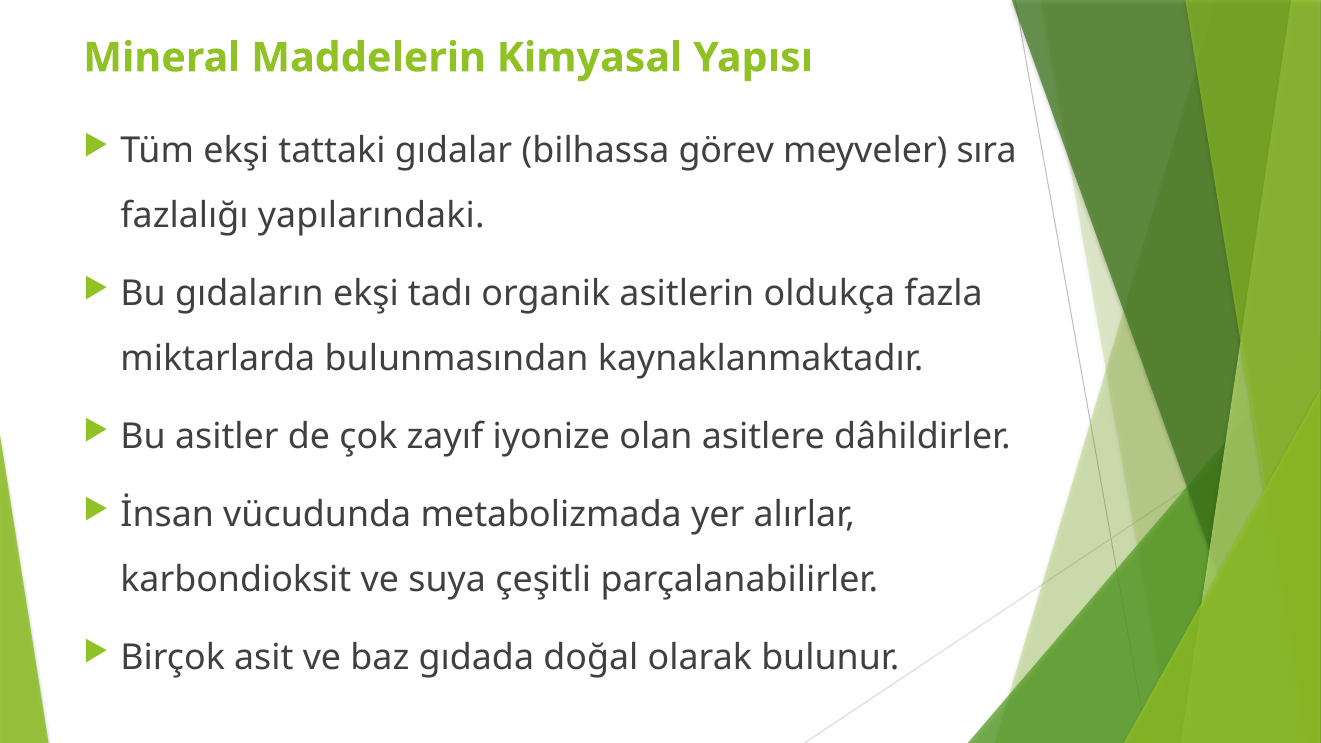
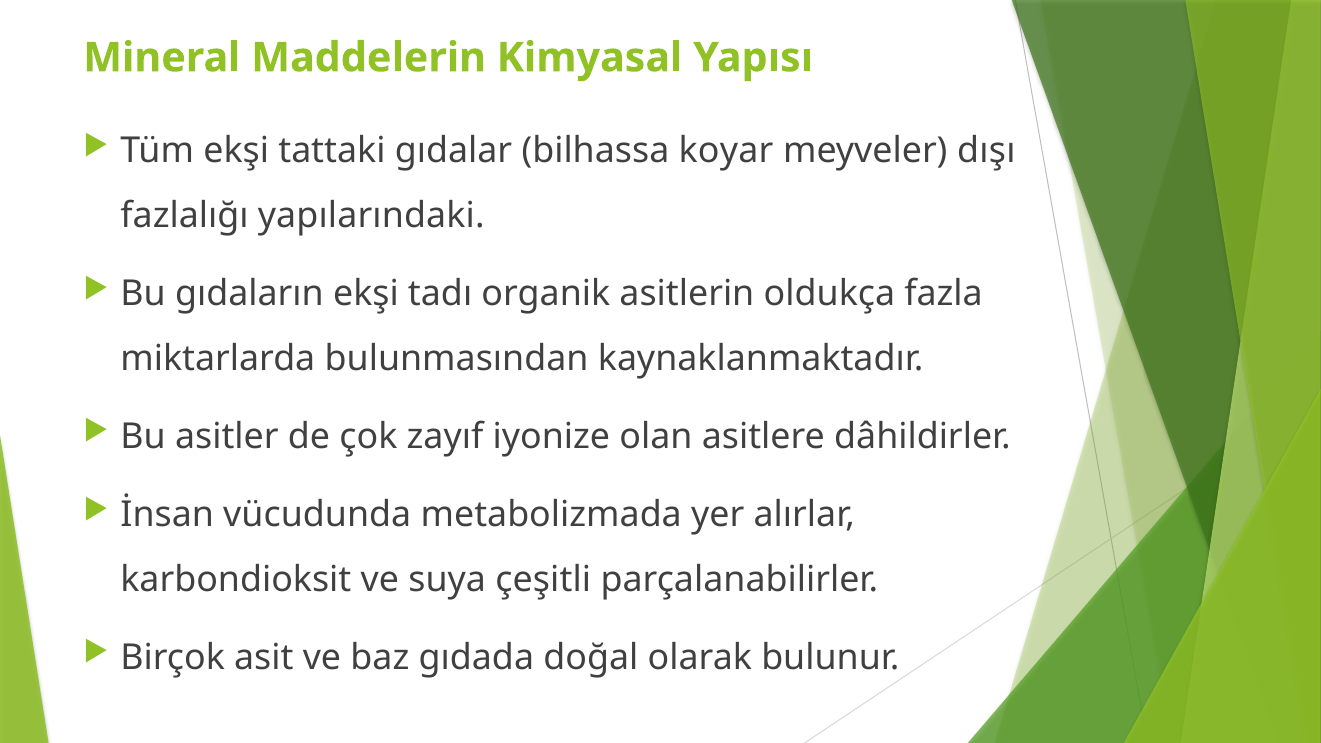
görev: görev -> koyar (726, 151)
sıra: sıra -> dışı (986, 151)
